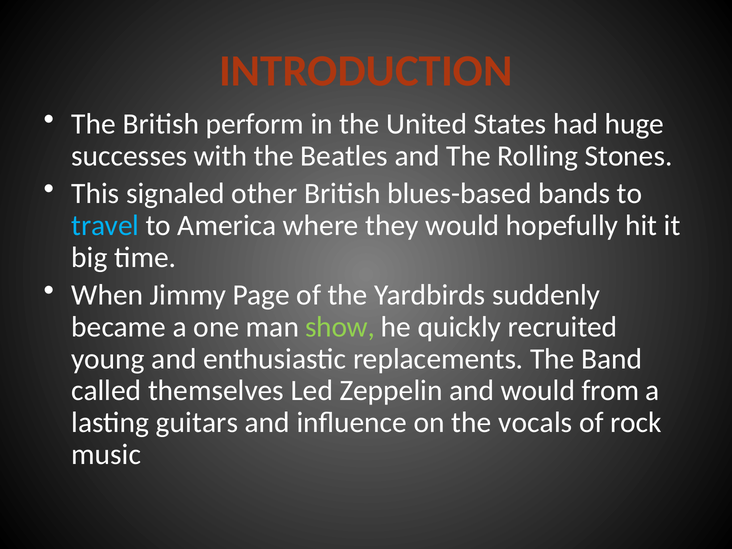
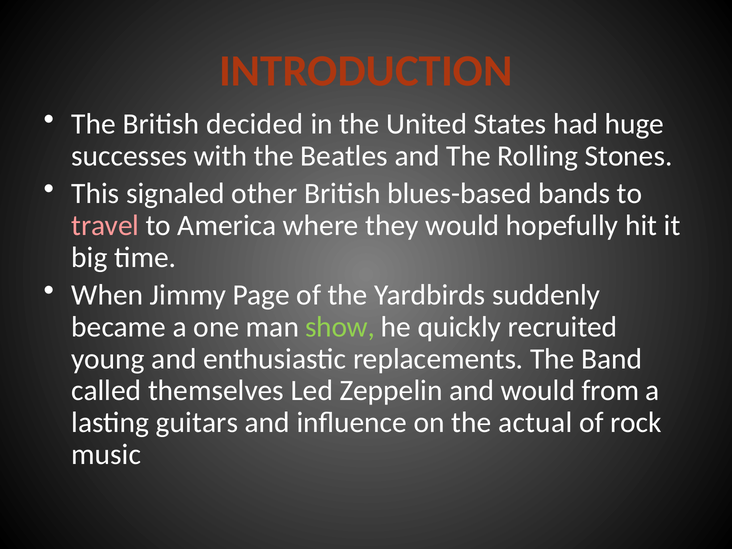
perform: perform -> decided (255, 124)
travel colour: light blue -> pink (105, 226)
vocals: vocals -> actual (535, 422)
